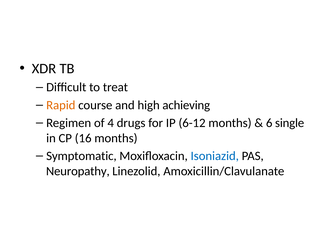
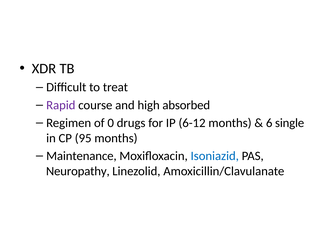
Rapid colour: orange -> purple (61, 105)
achieving: achieving -> absorbed (186, 105)
4: 4 -> 0 (111, 123)
16: 16 -> 95 (83, 138)
Symptomatic: Symptomatic -> Maintenance (81, 156)
